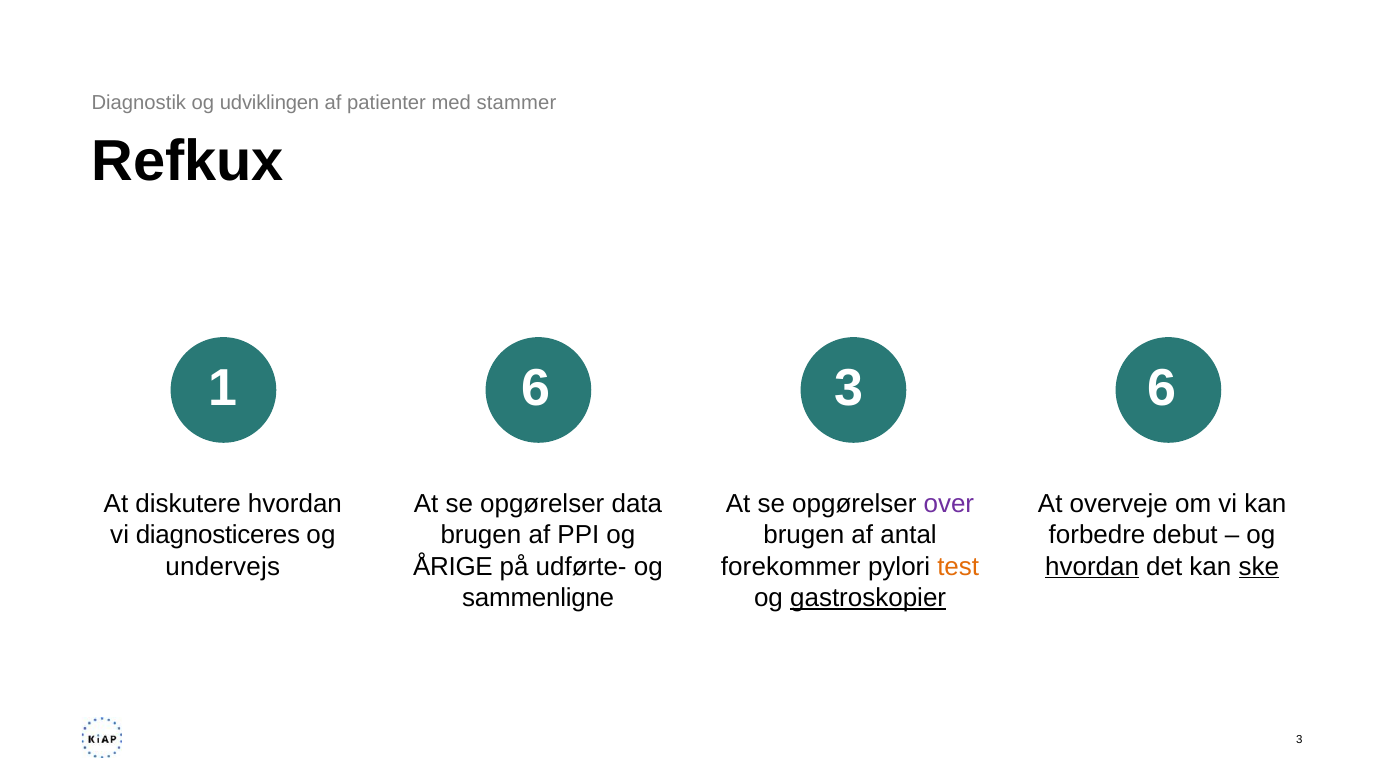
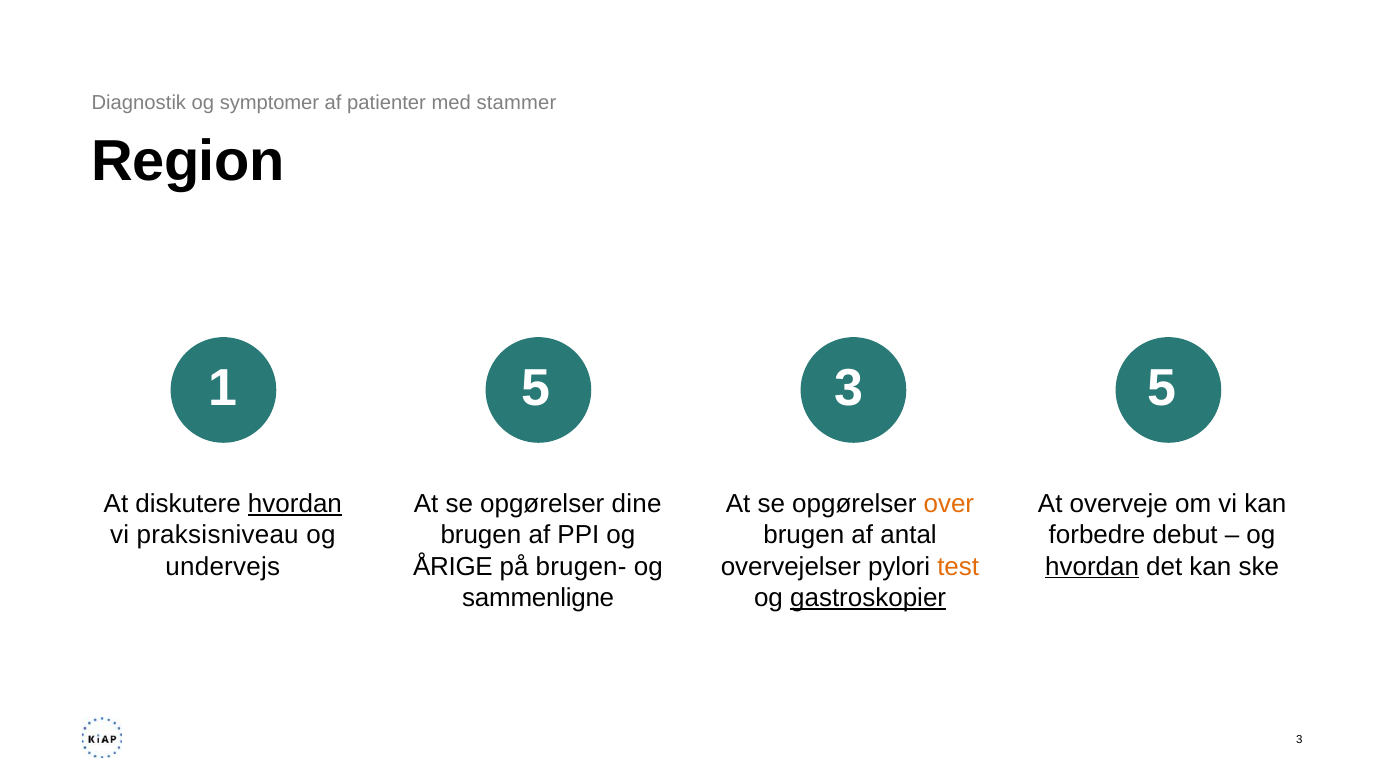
udviklingen: udviklingen -> symptomer (270, 103)
Refkux: Refkux -> Region (188, 161)
1 6: 6 -> 5 (536, 389)
3 6: 6 -> 5 (1162, 389)
hvordan underline: none -> present (295, 504)
data: data -> dine (637, 504)
over colour: purple -> orange (949, 504)
diagnosticeres: diagnosticeres -> praksisniveau (218, 535)
udførte-: udførte- -> brugen- (581, 567)
forekommer: forekommer -> overvejelser (791, 567)
ske underline: present -> none (1259, 567)
